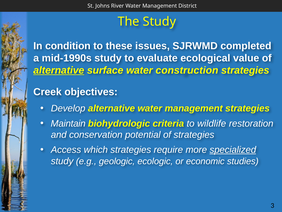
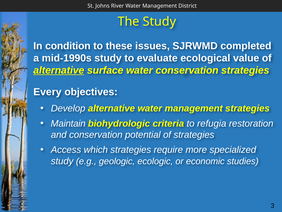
water construction: construction -> conservation (187, 70)
Creek: Creek -> Every (47, 92)
wildlife: wildlife -> refugia (212, 123)
specialized underline: present -> none (233, 150)
